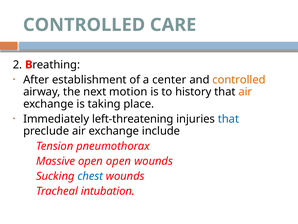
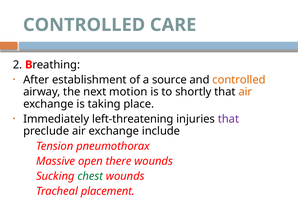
center: center -> source (169, 80)
history: history -> shortly (193, 92)
that colour: blue -> purple (228, 119)
open open: open -> there (119, 161)
chest colour: blue -> green (90, 176)
intubation: intubation -> placement (108, 191)
